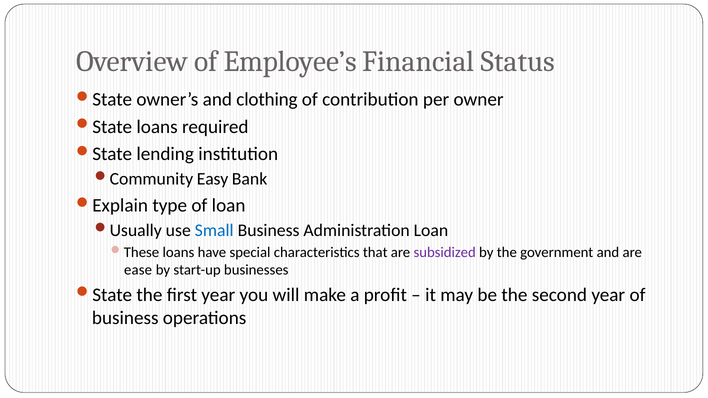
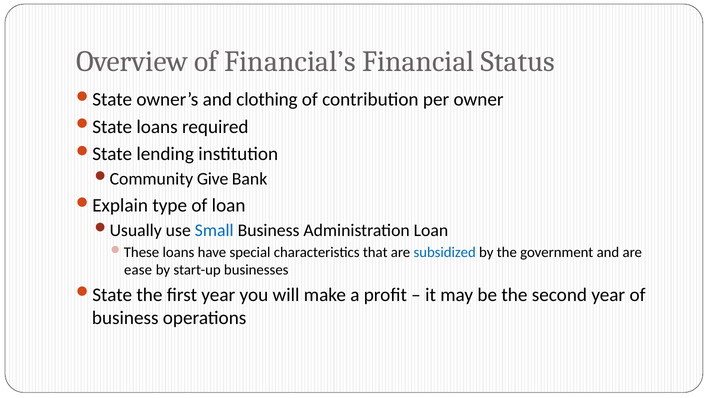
Employee’s: Employee’s -> Financial’s (290, 61)
Easy: Easy -> Give (213, 179)
subsidized colour: purple -> blue (445, 252)
